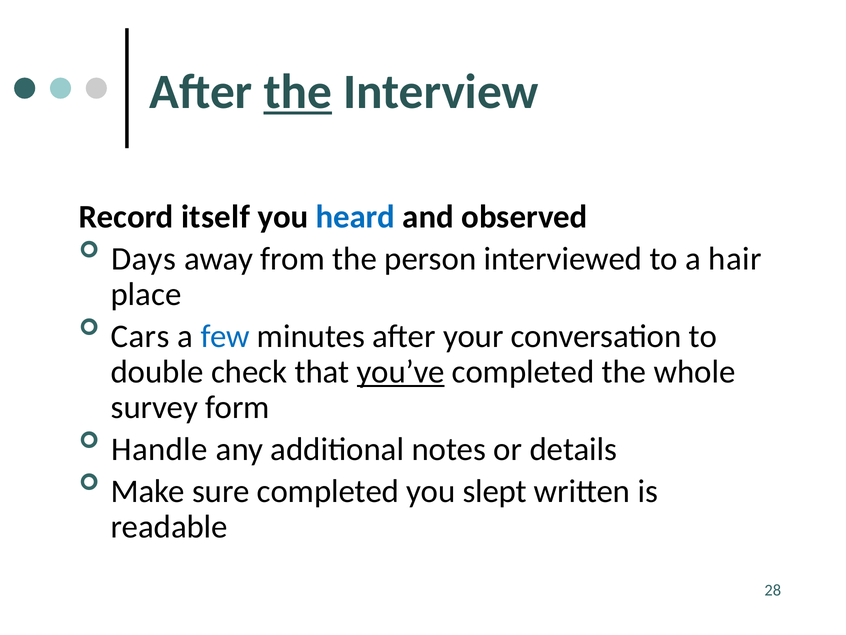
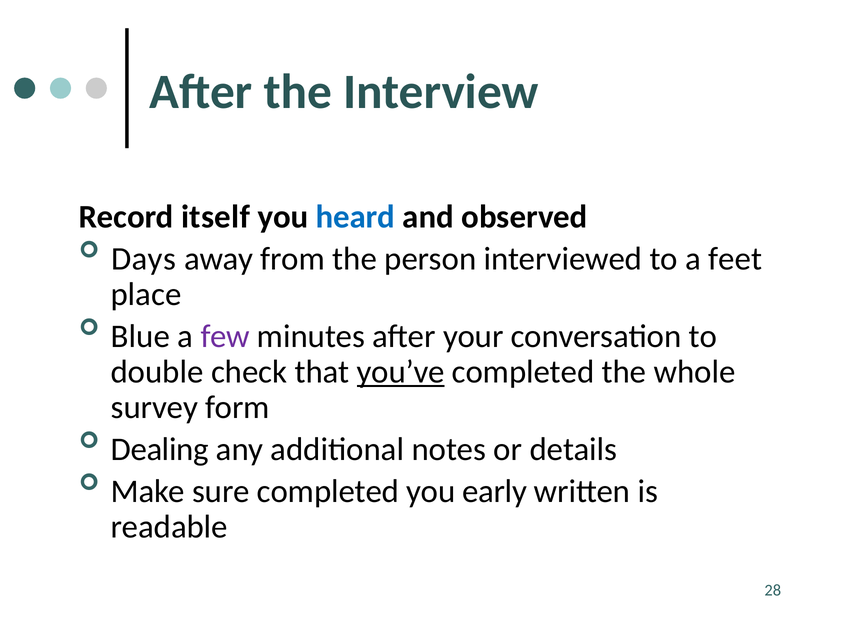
the underline: present -> none (298, 92)
hair: hair -> feet (735, 259)
Cars: Cars -> Blue (140, 336)
few colour: blue -> purple (225, 336)
Handle: Handle -> Dealing (160, 449)
slept: slept -> early (495, 491)
